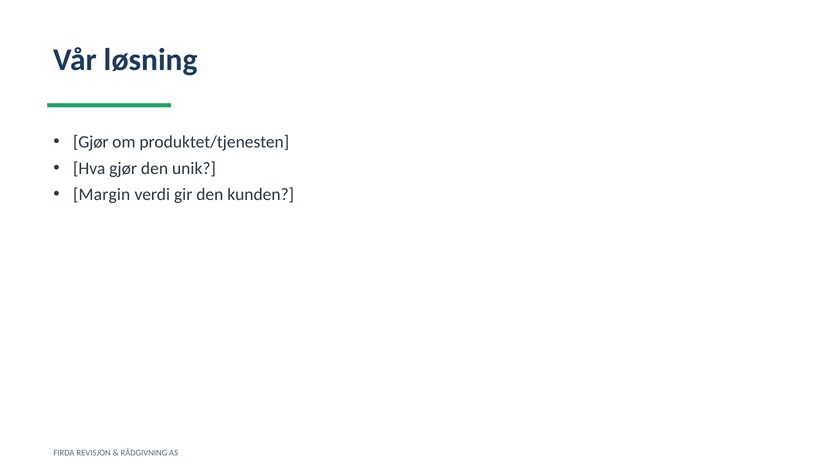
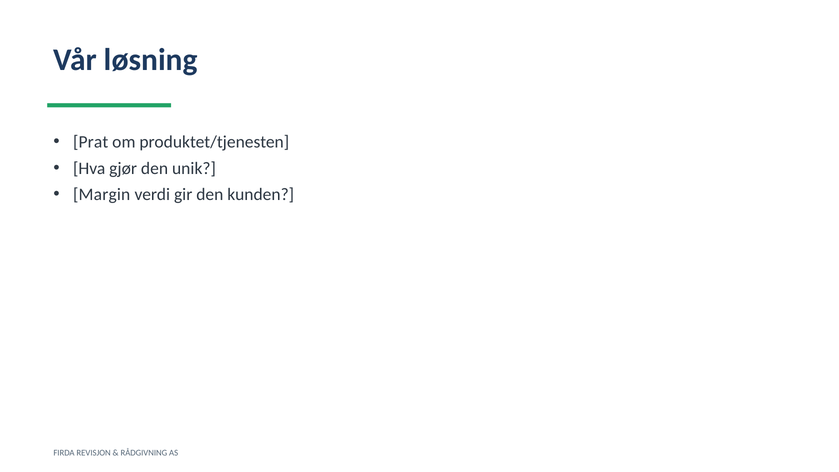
Gjør: Gjør -> Prat (91, 142)
